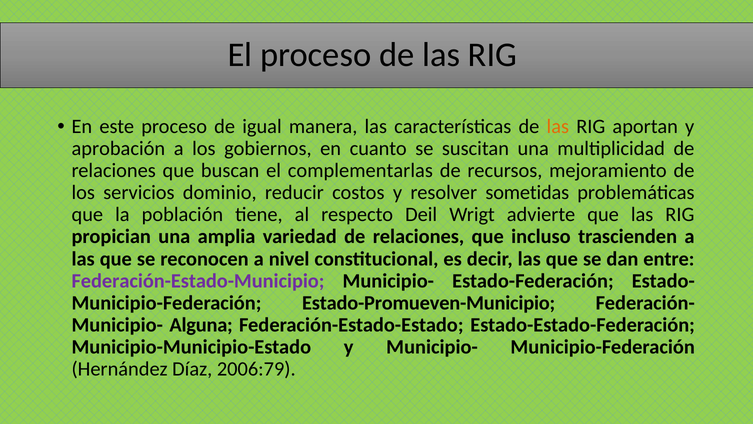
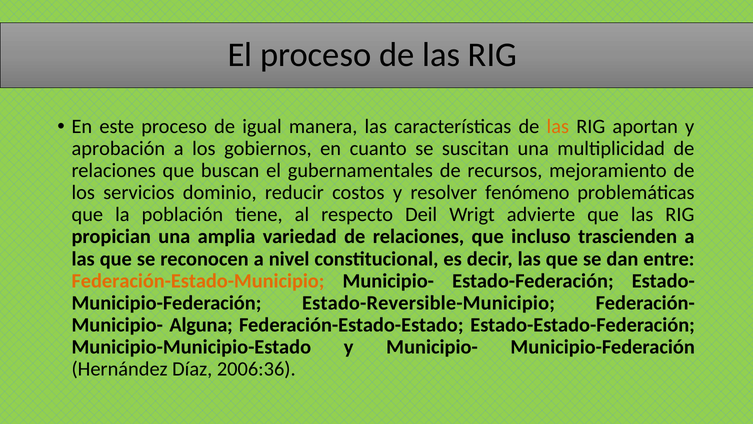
complementarlas: complementarlas -> gubernamentales (360, 170)
sometidas: sometidas -> fenómeno (527, 192)
Federación-Estado-Municipio colour: purple -> orange (198, 281)
Estado-Promueven-Municipio: Estado-Promueven-Municipio -> Estado-Reversible-Municipio (428, 303)
2006:79: 2006:79 -> 2006:36 (256, 369)
